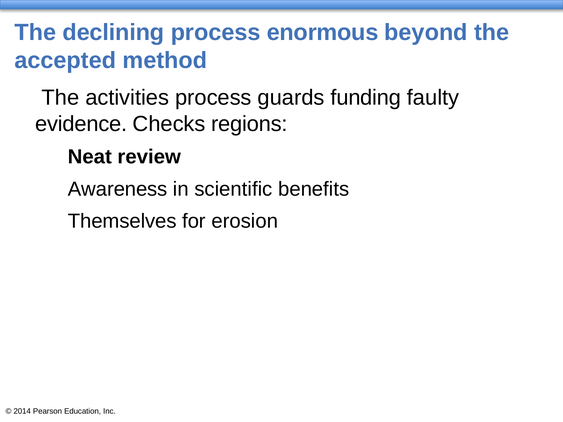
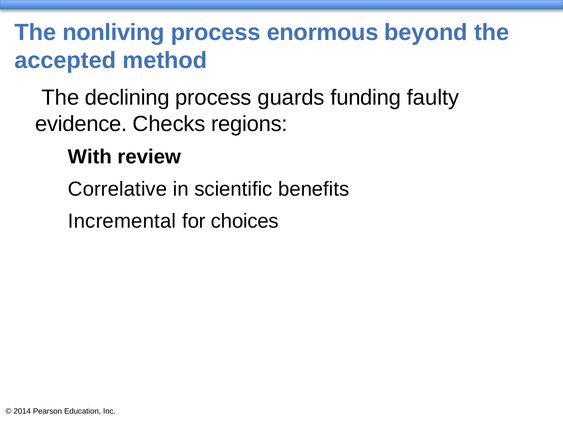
declining: declining -> nonliving (113, 32)
activities: activities -> declining (127, 98)
Neat: Neat -> With (90, 157)
Awareness: Awareness -> Correlative (118, 189)
Themselves: Themselves -> Incremental (122, 221)
erosion: erosion -> choices (245, 221)
